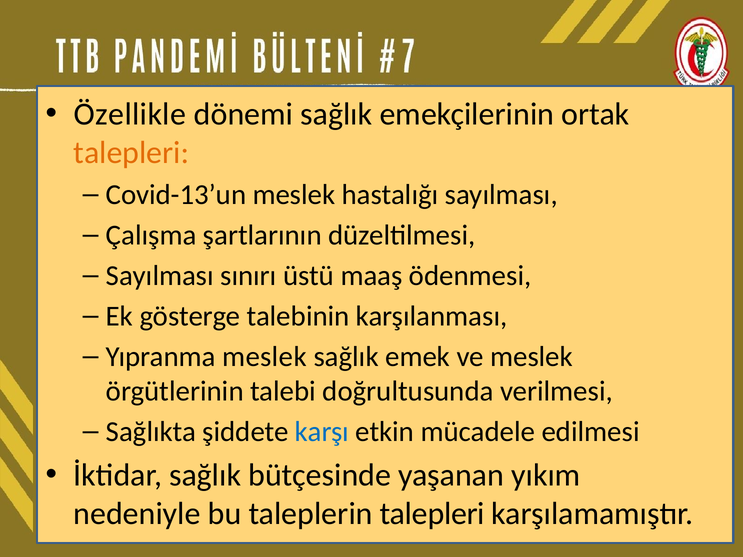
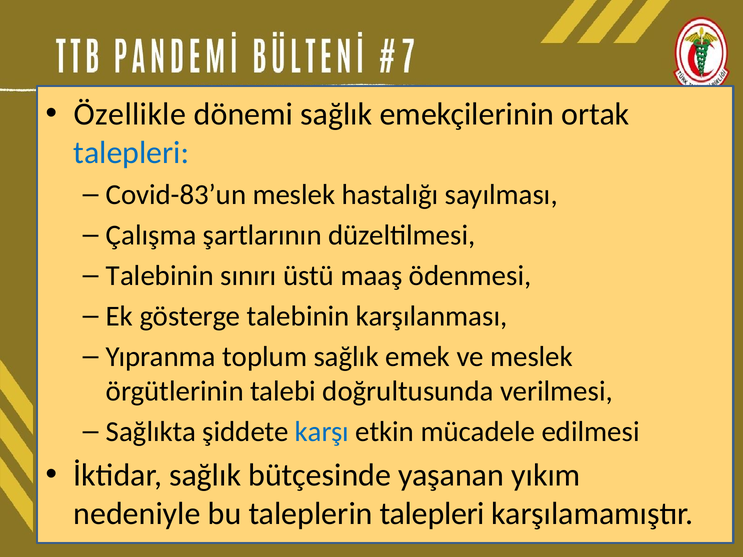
talepleri colour: orange -> blue (131, 153)
Covid-13’un: Covid-13’un -> Covid-83’un (176, 195)
Sayılması: Sayılması -> Talebinin (160, 276)
Yıpranma meslek: meslek -> toplum (265, 357)
